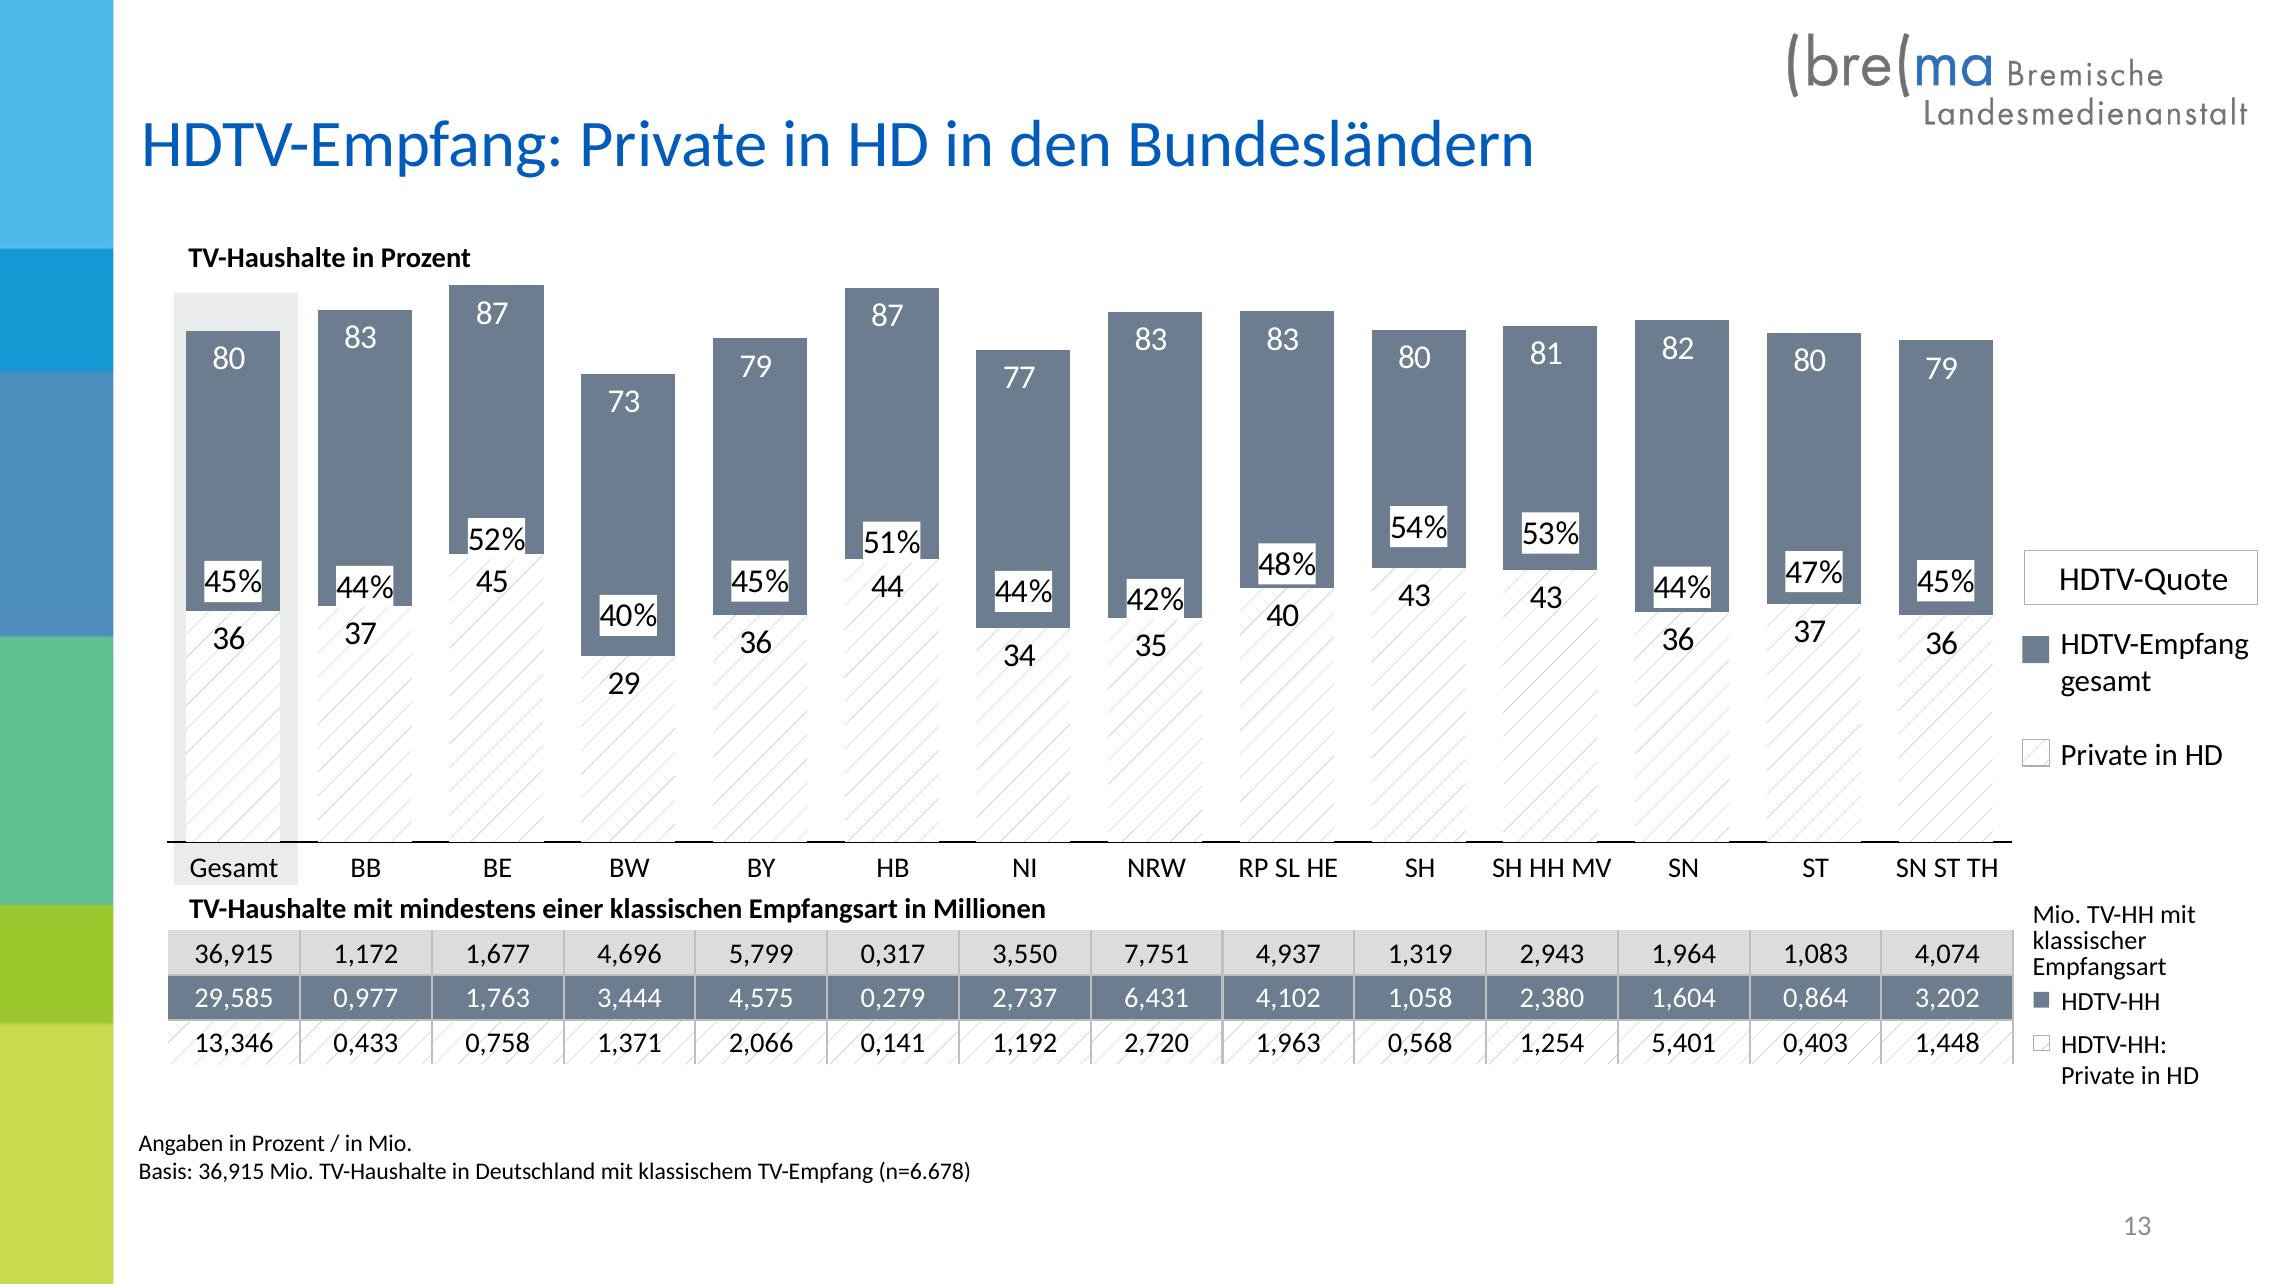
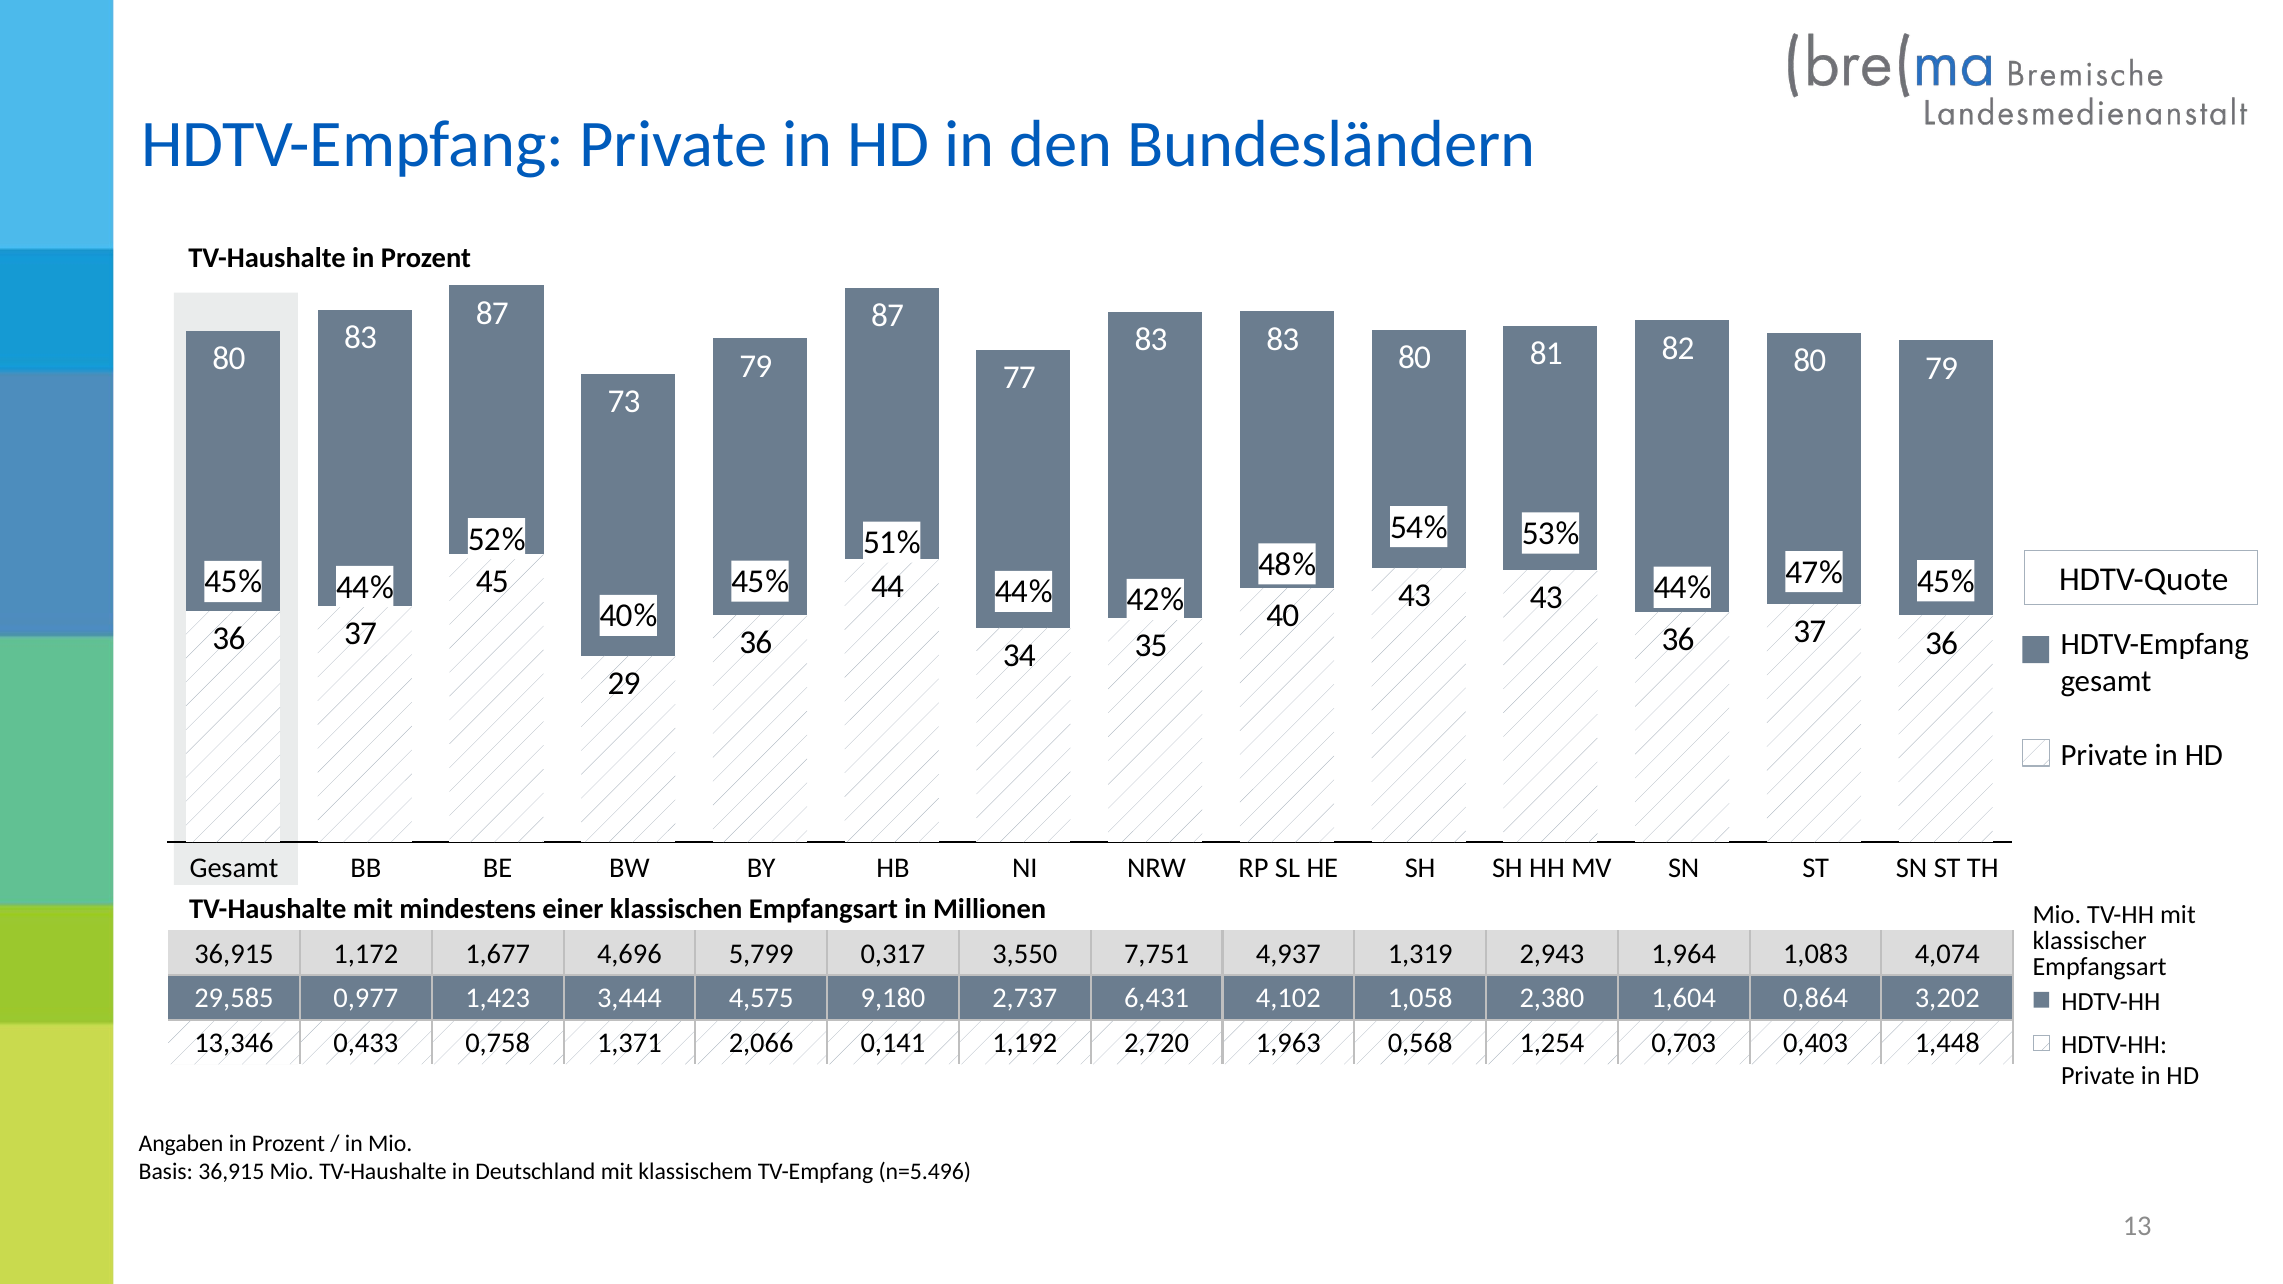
1,763: 1,763 -> 1,423 (498, 999)
0,279: 0,279 -> 9,180 (893, 999)
5,401: 5,401 -> 0,703 (1684, 1043)
n=6.678: n=6.678 -> n=5.496 (925, 1172)
